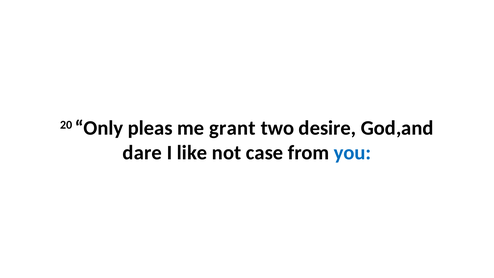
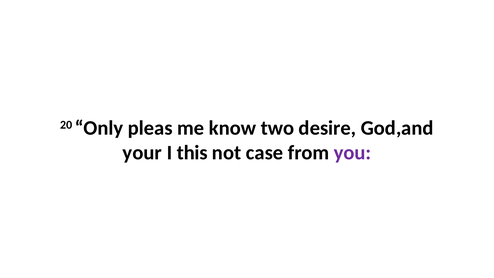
grant: grant -> know (233, 128)
dare: dare -> your (142, 153)
like: like -> this (192, 153)
you colour: blue -> purple (353, 153)
